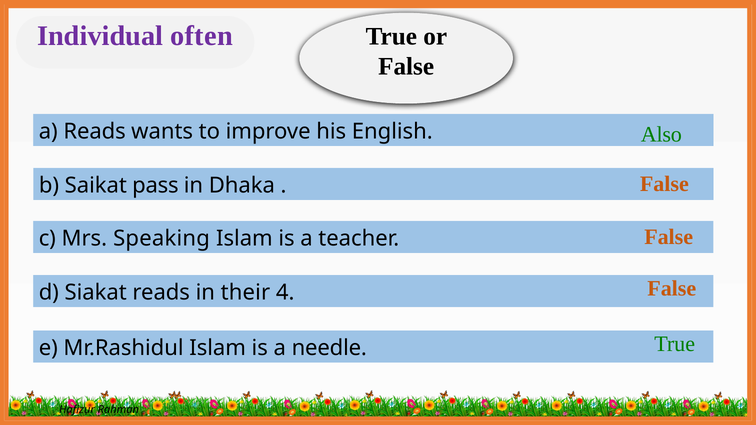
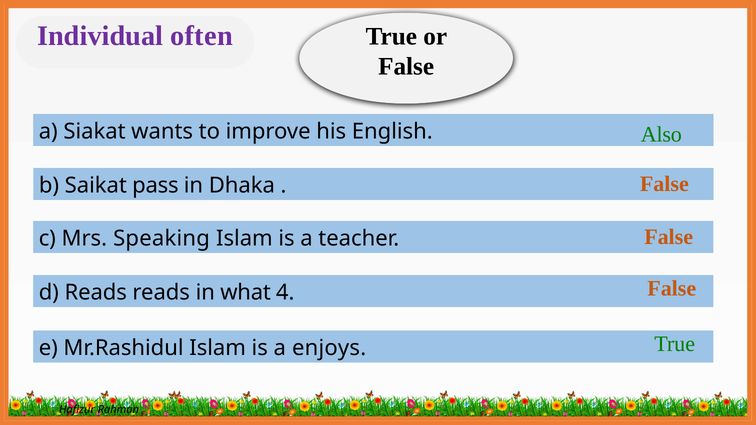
a Reads: Reads -> Siakat (95, 132)
d Siakat: Siakat -> Reads (96, 293)
their: their -> what (246, 293)
needle: needle -> enjoys (329, 348)
